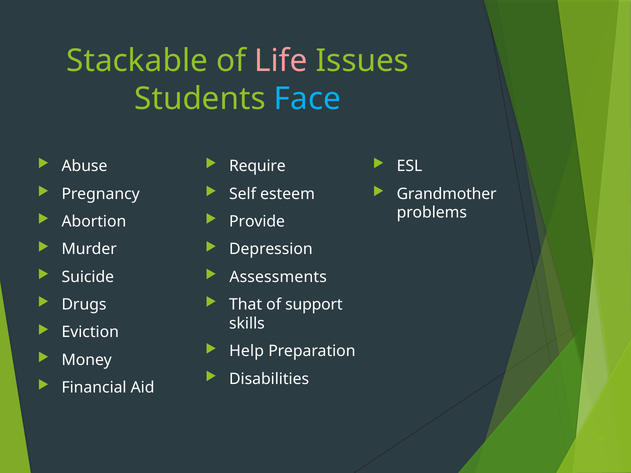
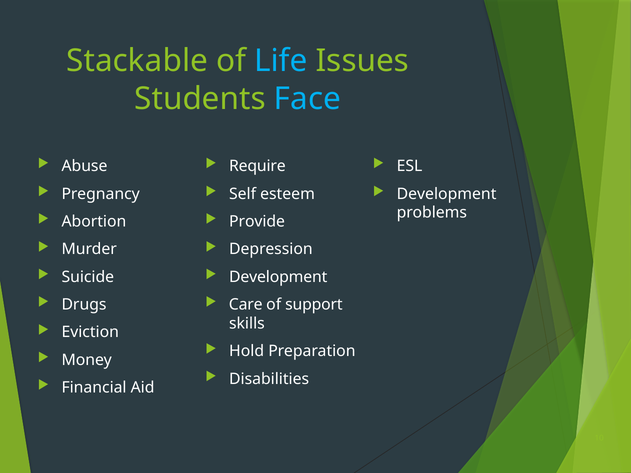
Life colour: pink -> light blue (281, 61)
Grandmother: Grandmother -> Development (447, 194)
Assessments: Assessments -> Development (278, 277)
That: That -> Care (246, 305)
Help: Help -> Hold (247, 351)
